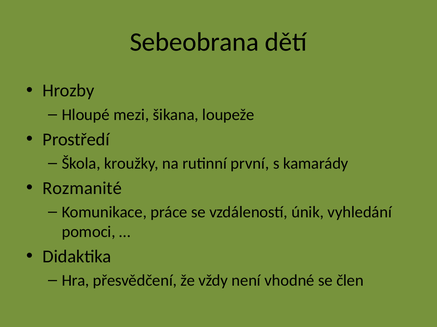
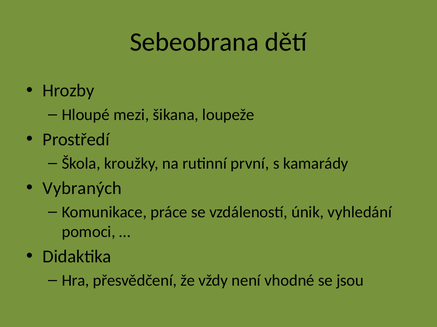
Rozmanité: Rozmanité -> Vybraných (82, 189)
člen: člen -> jsou (350, 281)
